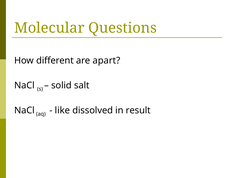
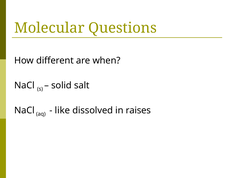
apart: apart -> when (106, 61)
result: result -> raises (138, 111)
